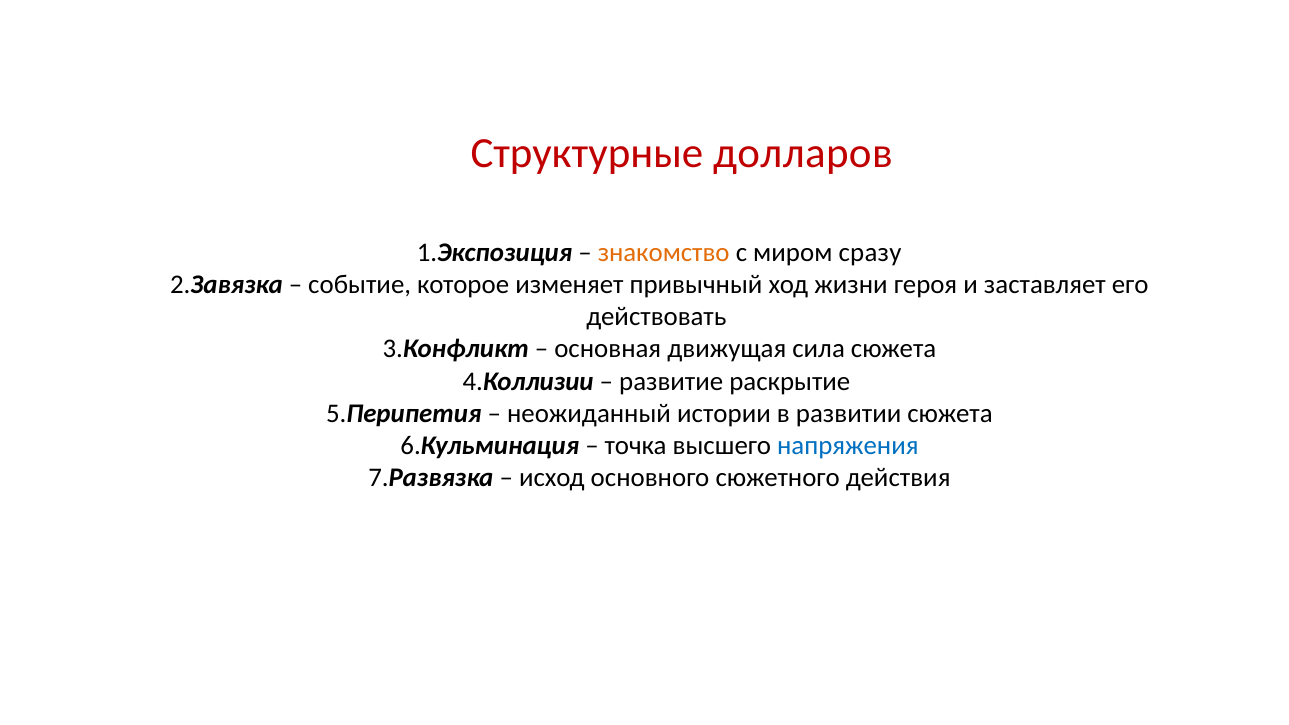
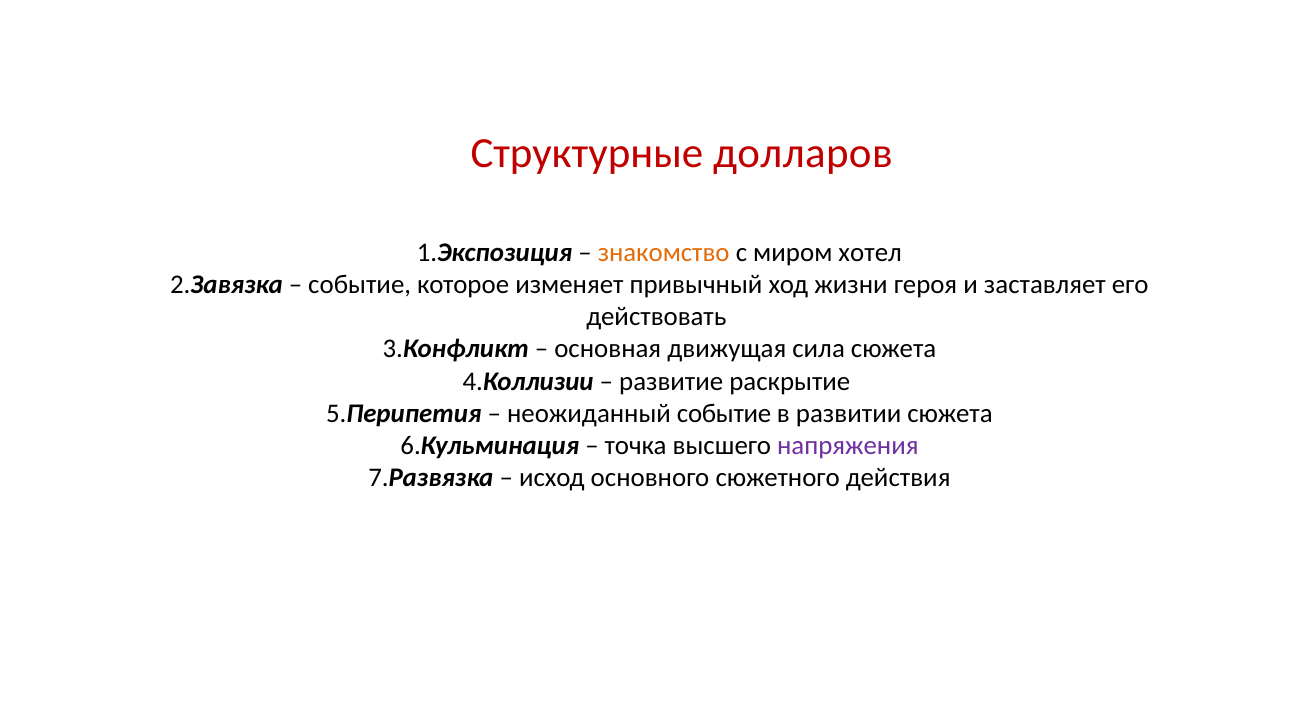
сразу: сразу -> хотел (870, 252)
неожиданный истории: истории -> событие (724, 414)
напряжения colour: blue -> purple (848, 446)
